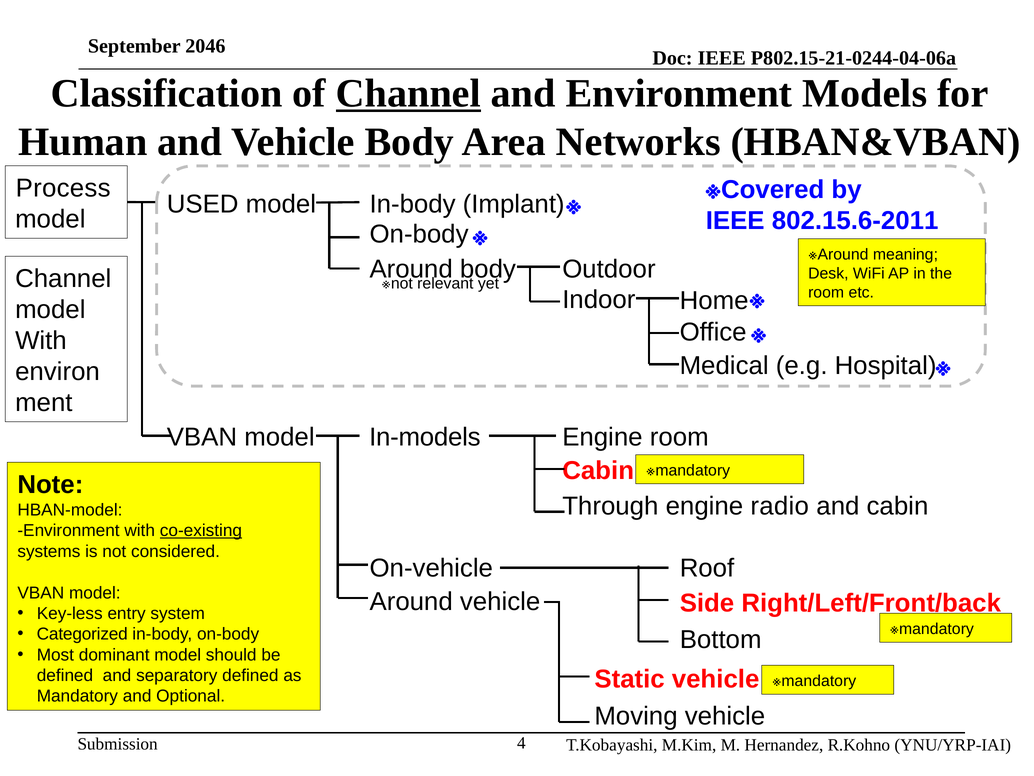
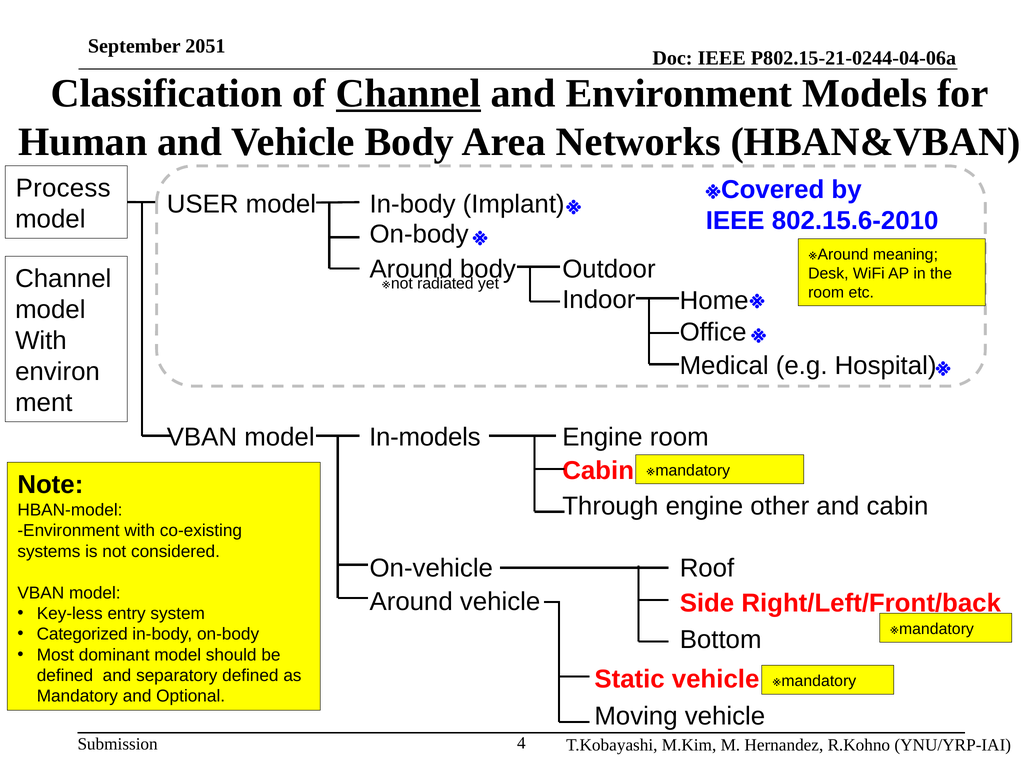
2046: 2046 -> 2051 (205, 46)
USED: USED -> USER (203, 204)
802.15.6-2011: 802.15.6-2011 -> 802.15.6-2010 (855, 220)
relevant: relevant -> radiated (445, 283)
radio: radio -> other (780, 506)
co-existing underline: present -> none (201, 530)
